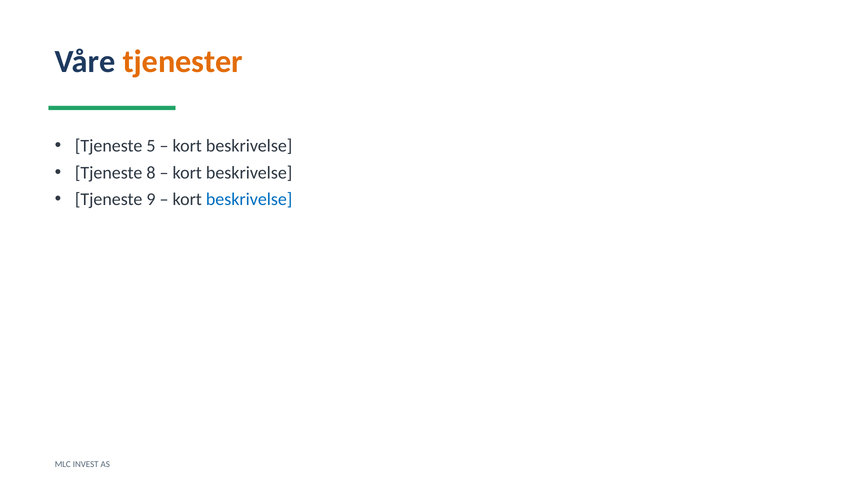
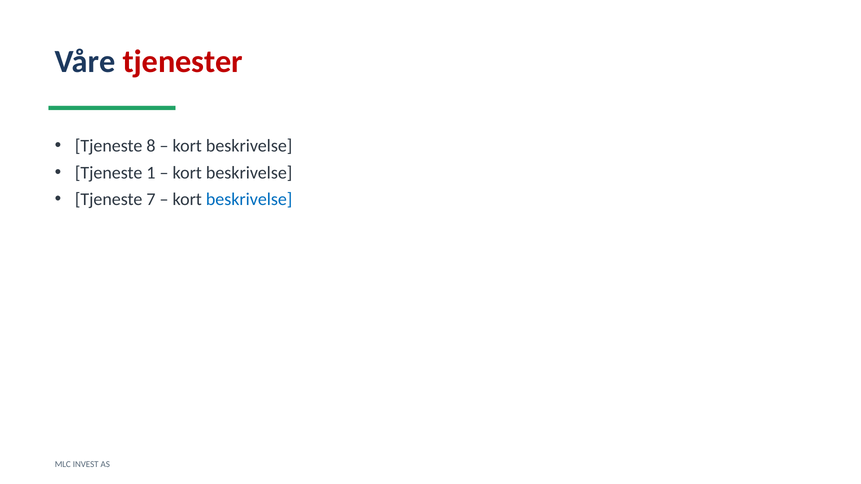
tjenester colour: orange -> red (183, 61)
5: 5 -> 8 (151, 146)
8: 8 -> 1 (151, 173)
9: 9 -> 7 (151, 200)
